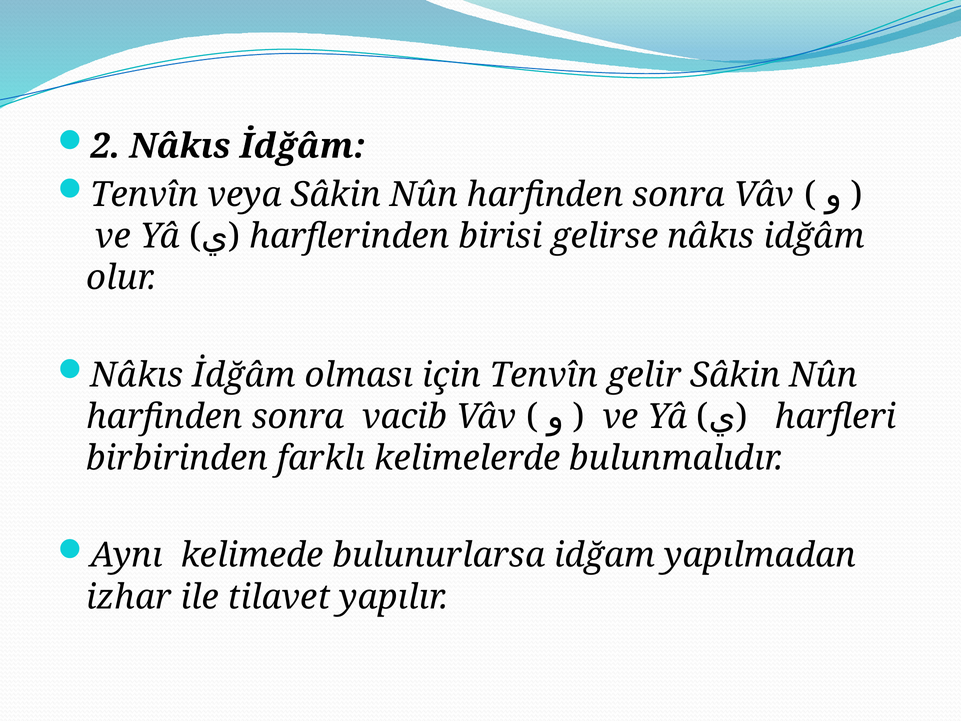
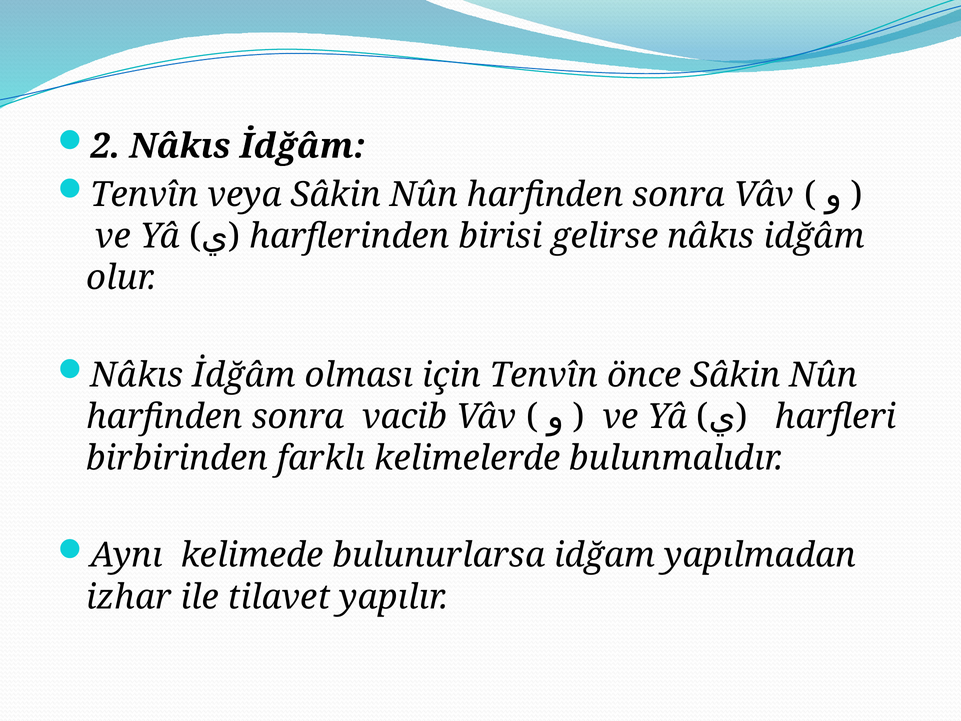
gelir: gelir -> önce (644, 375)
